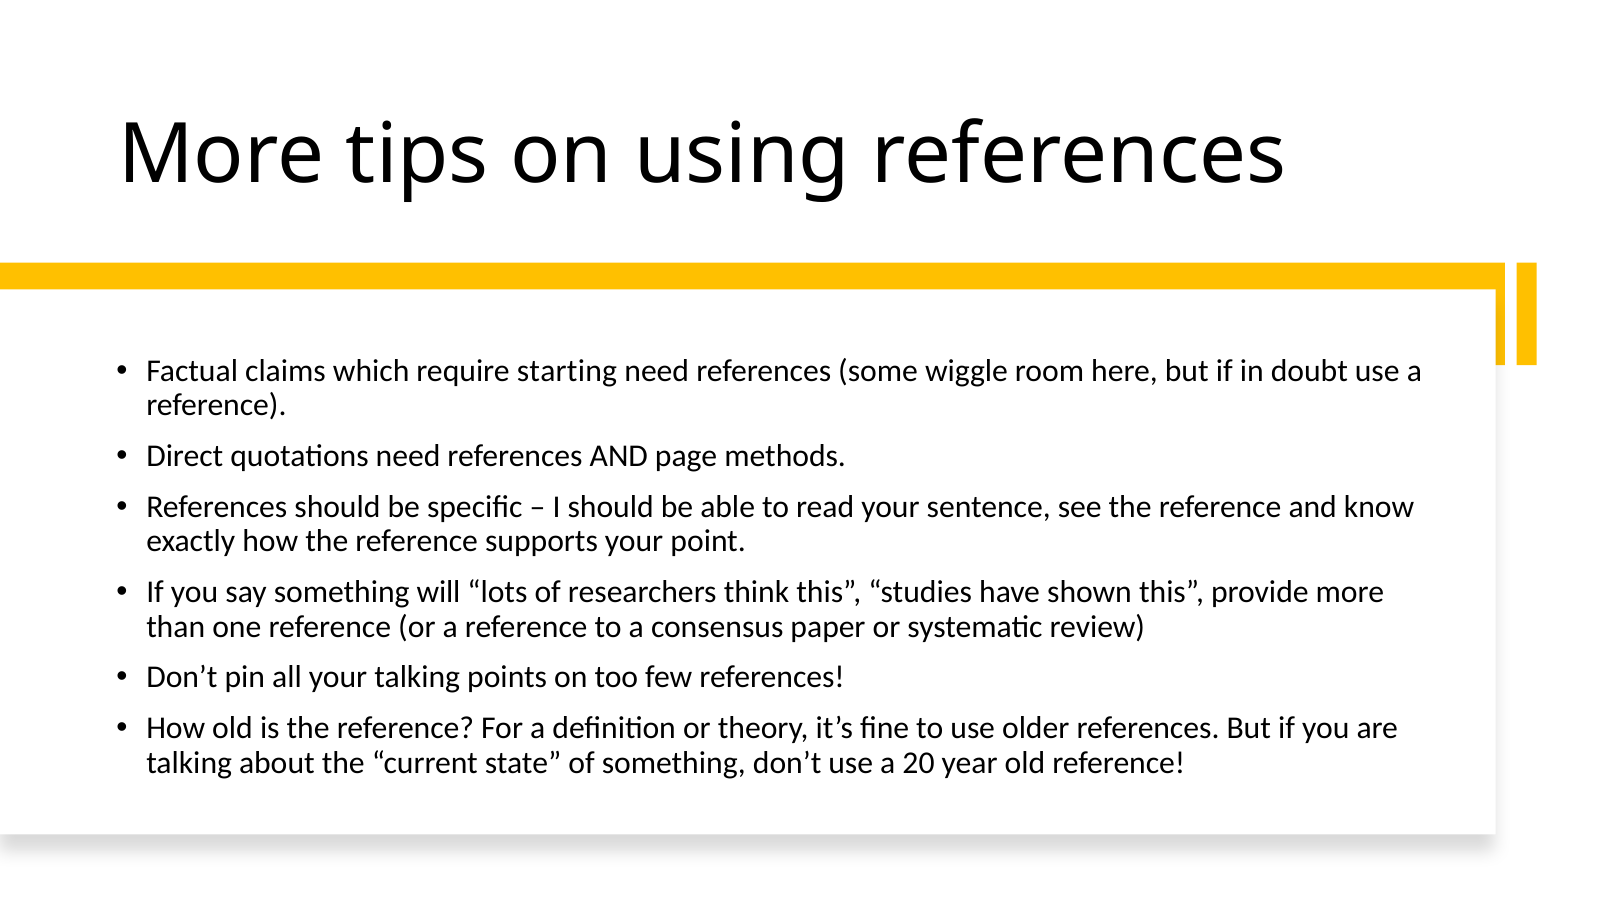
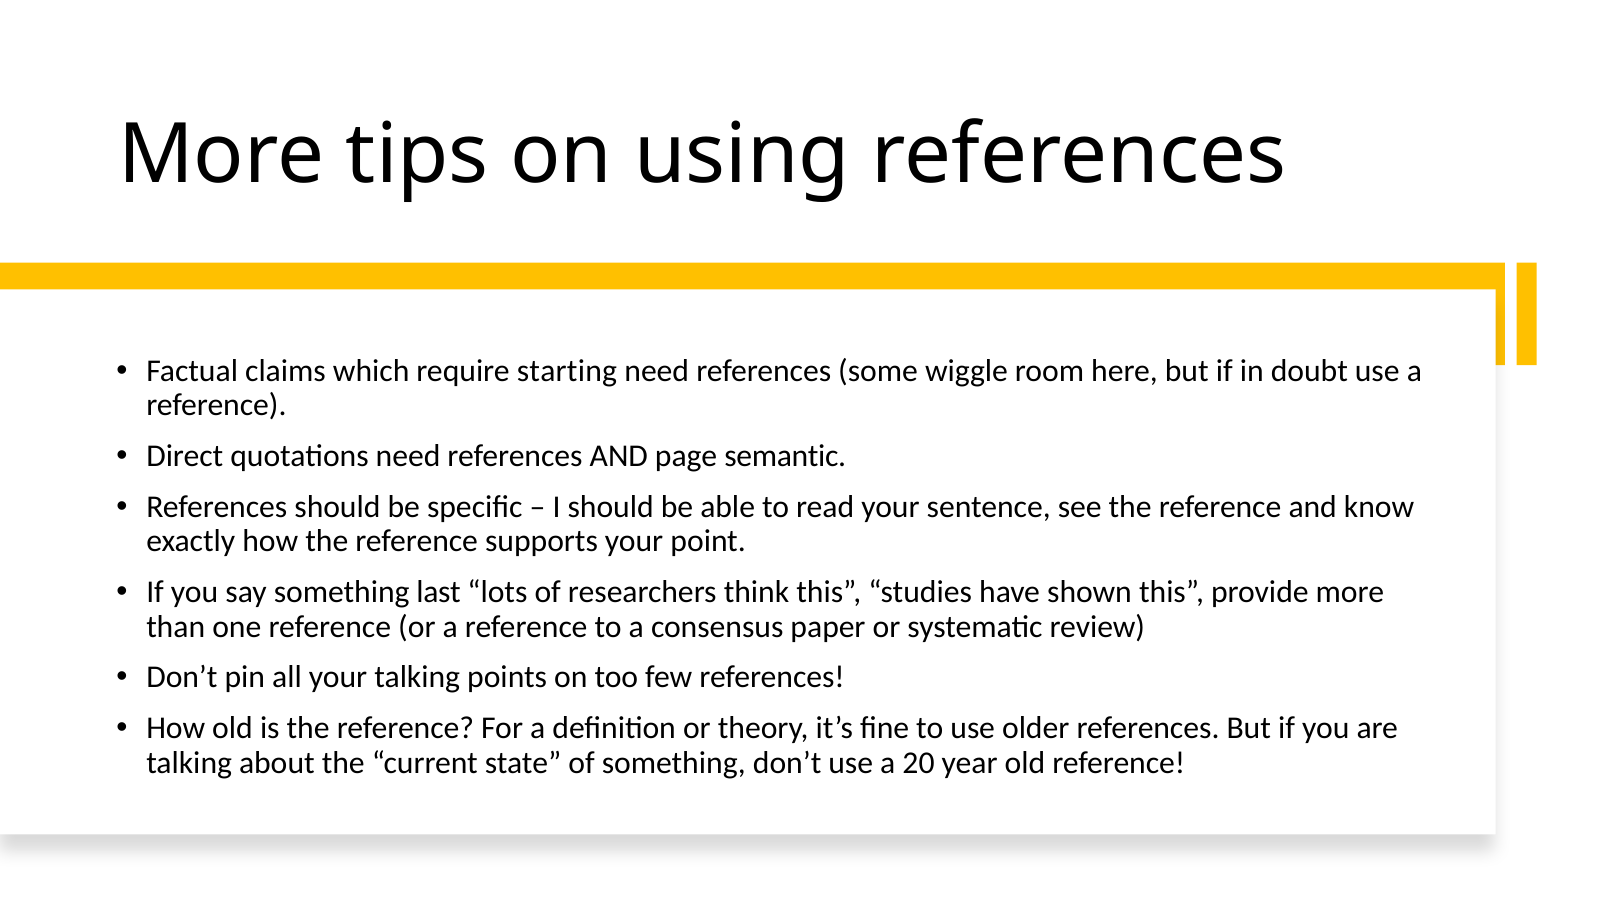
methods: methods -> semantic (785, 456)
will: will -> last (439, 592)
